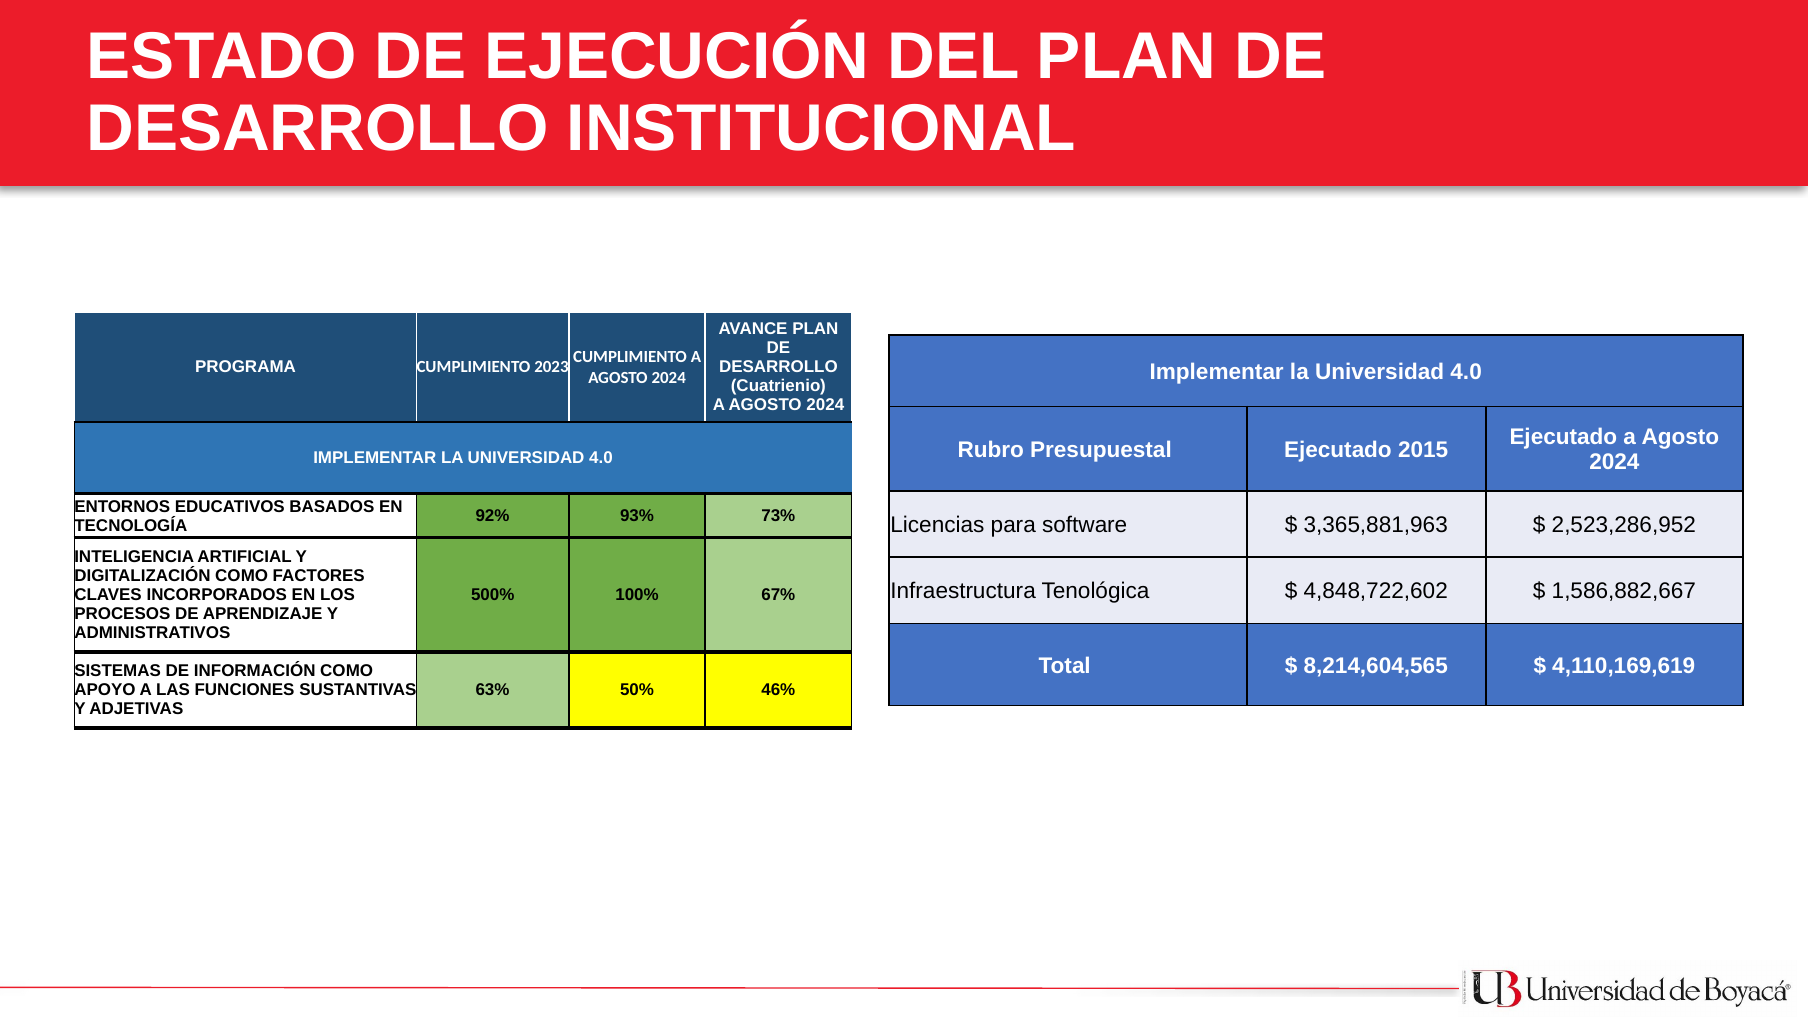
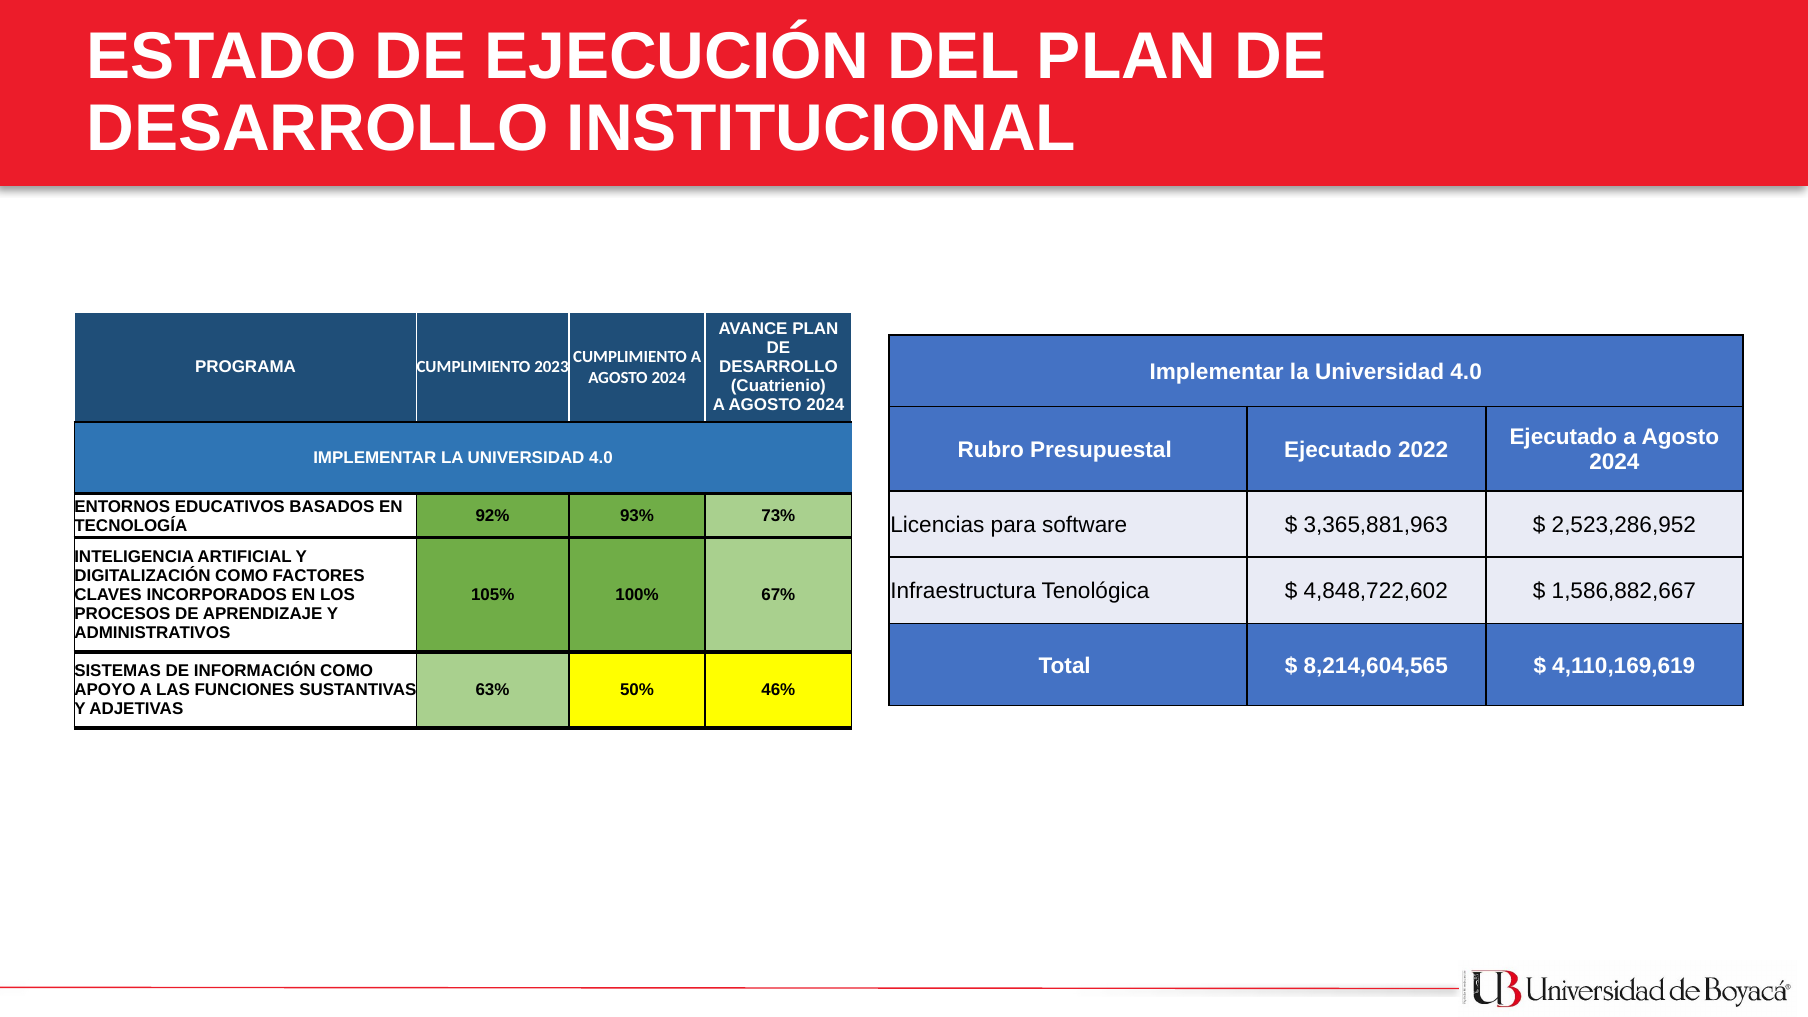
2015: 2015 -> 2022 (1423, 450)
500%: 500% -> 105% (493, 595)
